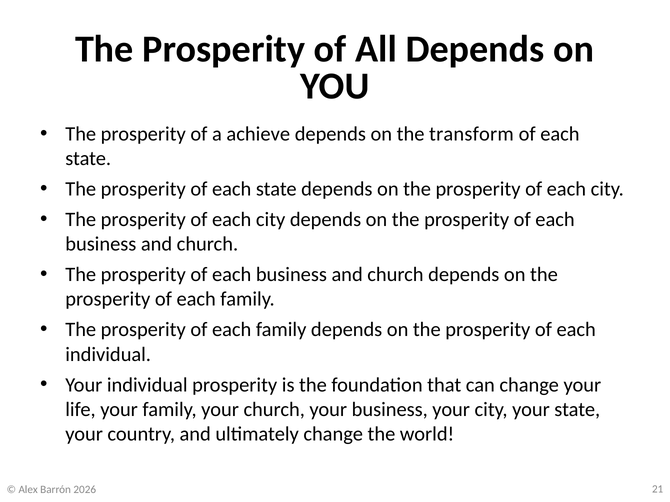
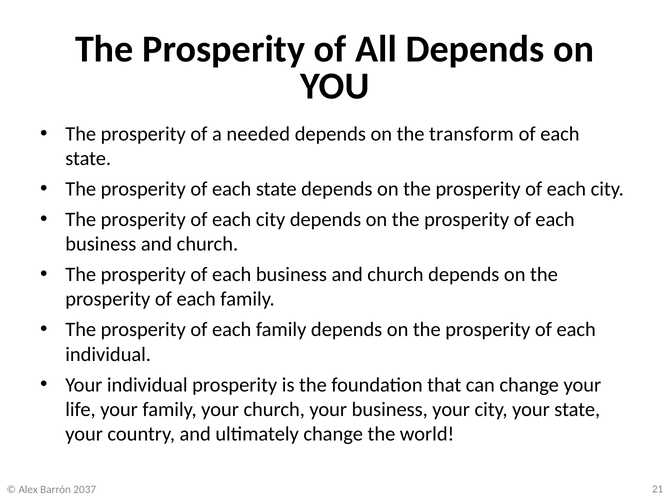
achieve: achieve -> needed (258, 134)
2026: 2026 -> 2037 (85, 490)
